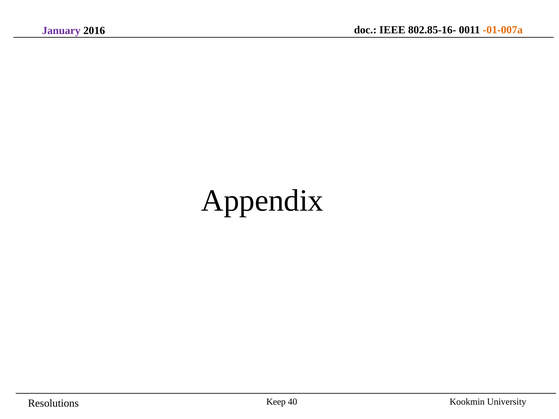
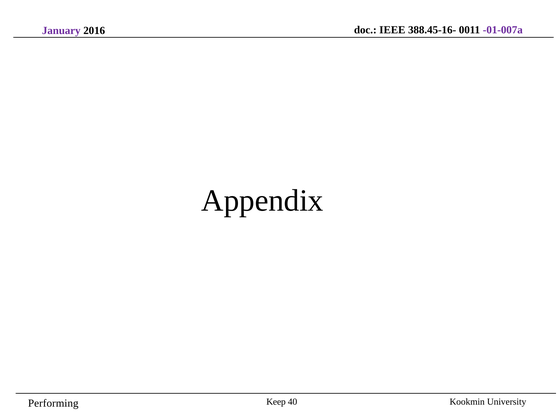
802.85-16-: 802.85-16- -> 388.45-16- (432, 30)
-01-007a colour: orange -> purple (503, 30)
Resolutions: Resolutions -> Performing (53, 403)
